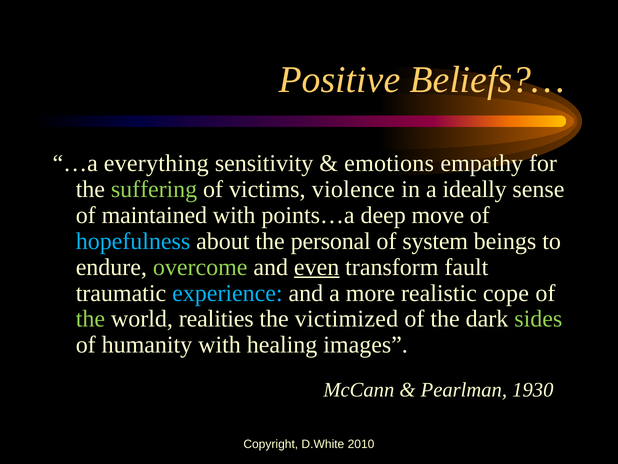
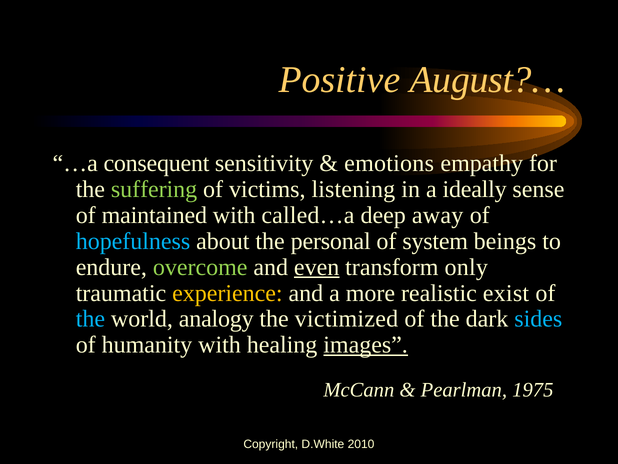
Beliefs?…: Beliefs?… -> August?… (487, 80)
everything: everything -> consequent (156, 163)
violence: violence -> listening (353, 189)
points…a: points…a -> called…a (308, 215)
move: move -> away (438, 215)
fault: fault -> only (466, 267)
experience colour: light blue -> yellow (227, 293)
cope: cope -> exist (506, 293)
the colour: light green -> light blue (90, 319)
realities: realities -> analogy (216, 319)
sides colour: light green -> light blue (538, 319)
images underline: none -> present (366, 345)
1930: 1930 -> 1975 (533, 390)
